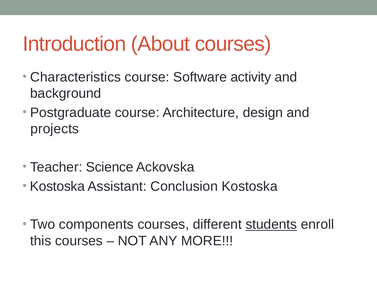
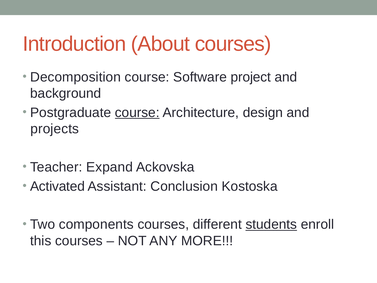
Characteristics: Characteristics -> Decomposition (76, 77)
activity: activity -> project (251, 77)
course underline: none -> present (137, 112)
Science: Science -> Expand (110, 167)
Kostoska: Kostoska -> Activated (57, 186)
